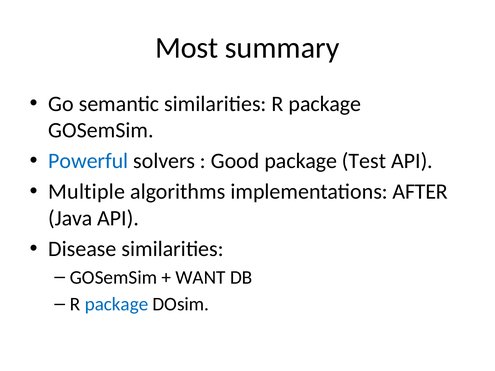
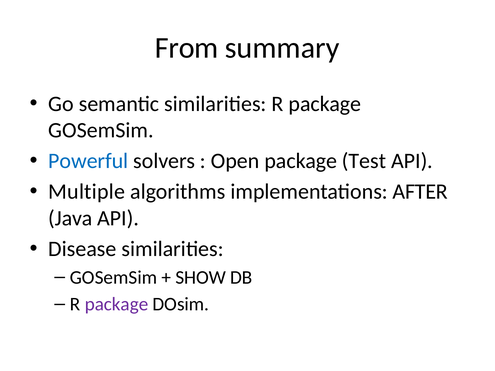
Most: Most -> From (187, 48)
Good: Good -> Open (235, 161)
WANT: WANT -> SHOW (201, 278)
package colour: blue -> purple (116, 304)
